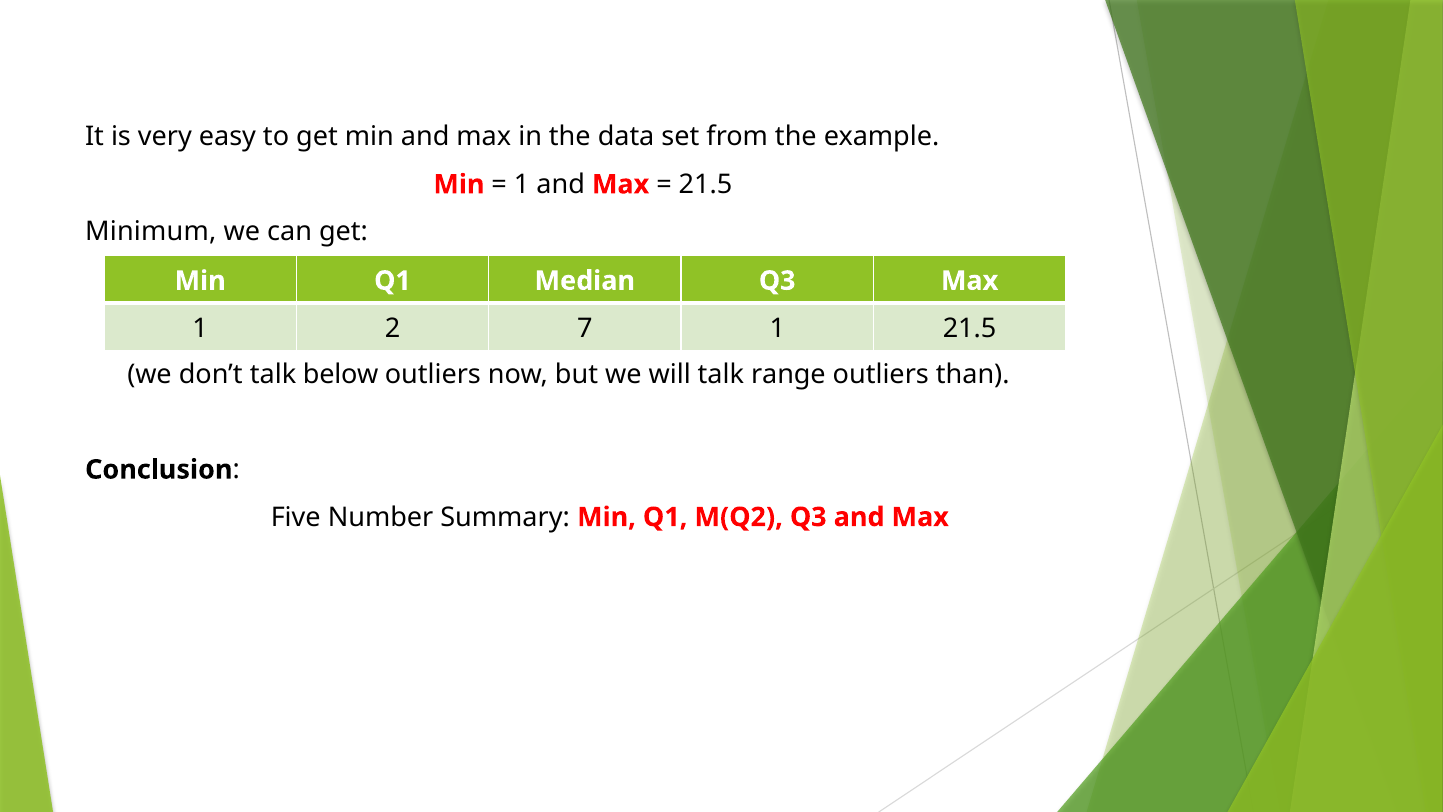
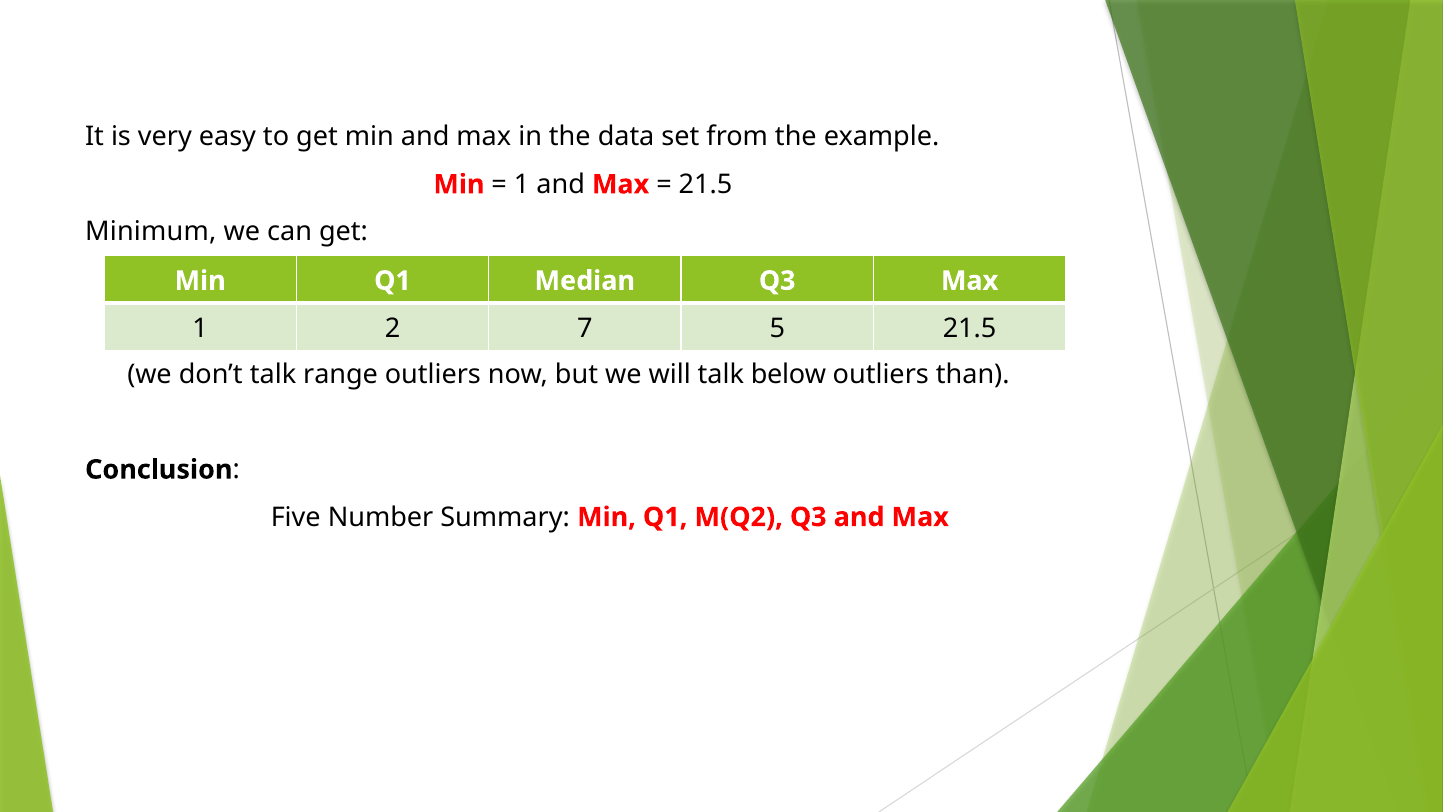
7 1: 1 -> 5 (777, 328)
below: below -> range (341, 374)
range: range -> below (788, 374)
